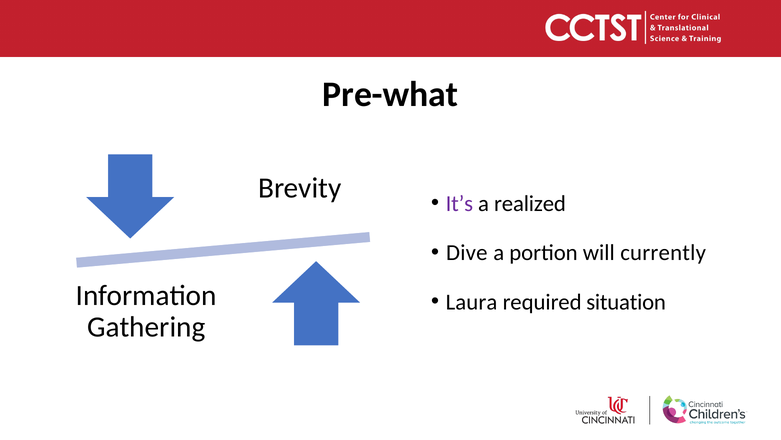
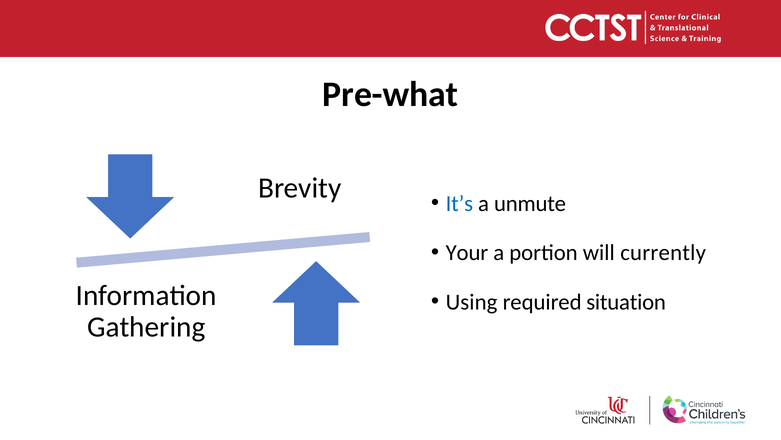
It’s colour: purple -> blue (459, 203)
realized: realized -> unmute (530, 203)
Dive: Dive -> Your (467, 252)
Laura: Laura -> Using (472, 302)
